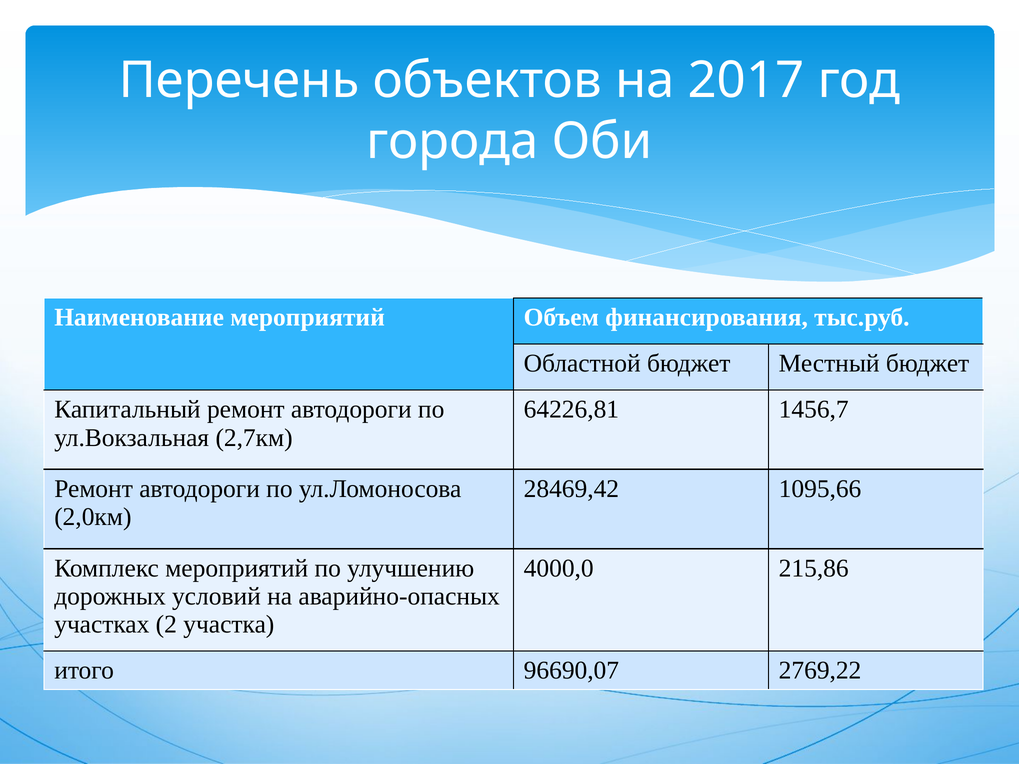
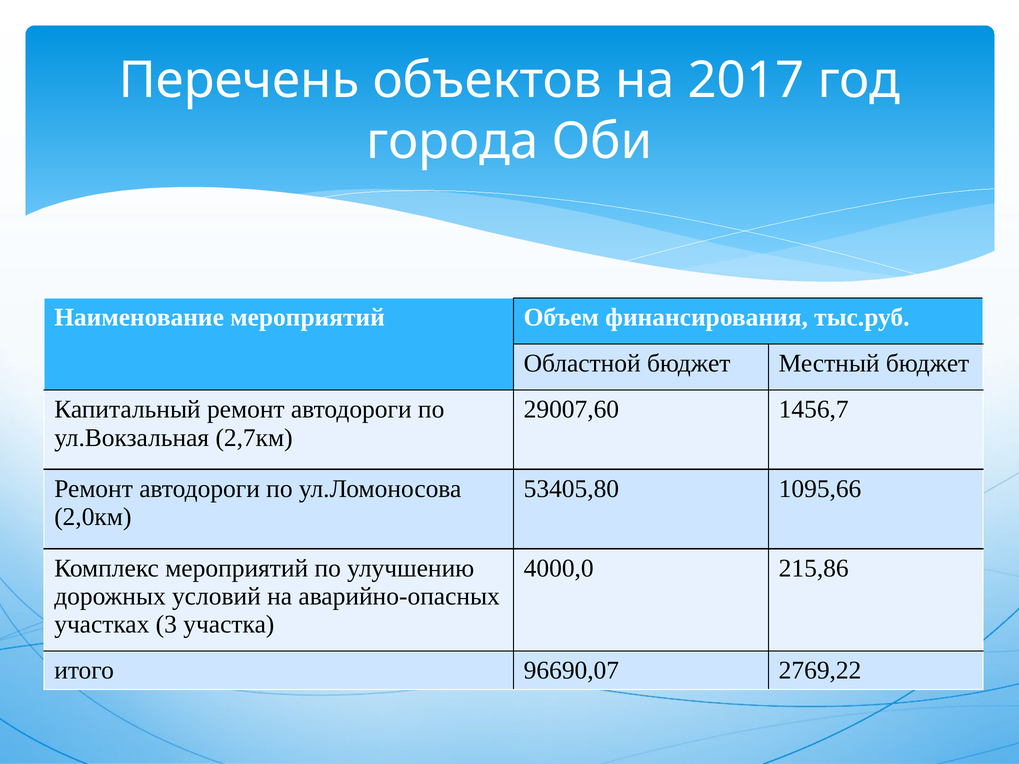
64226,81: 64226,81 -> 29007,60 (571, 410)
28469,42: 28469,42 -> 53405,80 (571, 489)
2: 2 -> 3 (166, 625)
